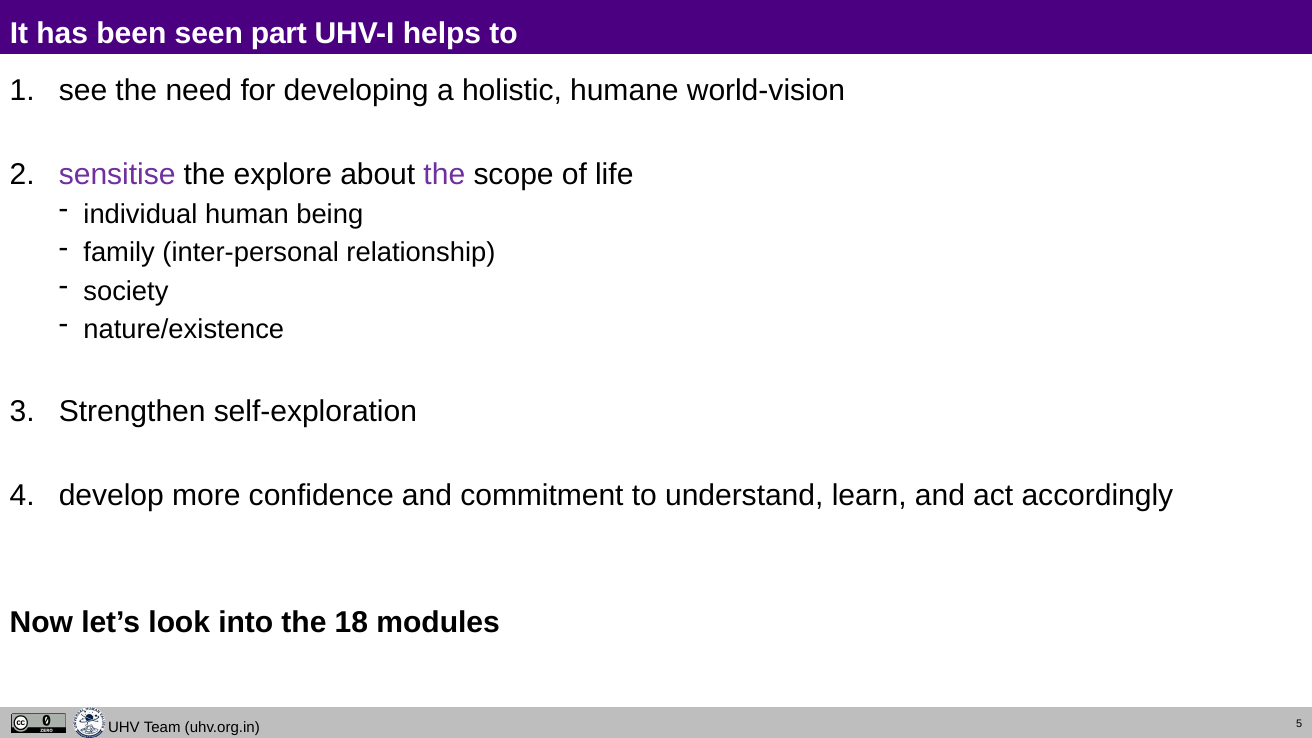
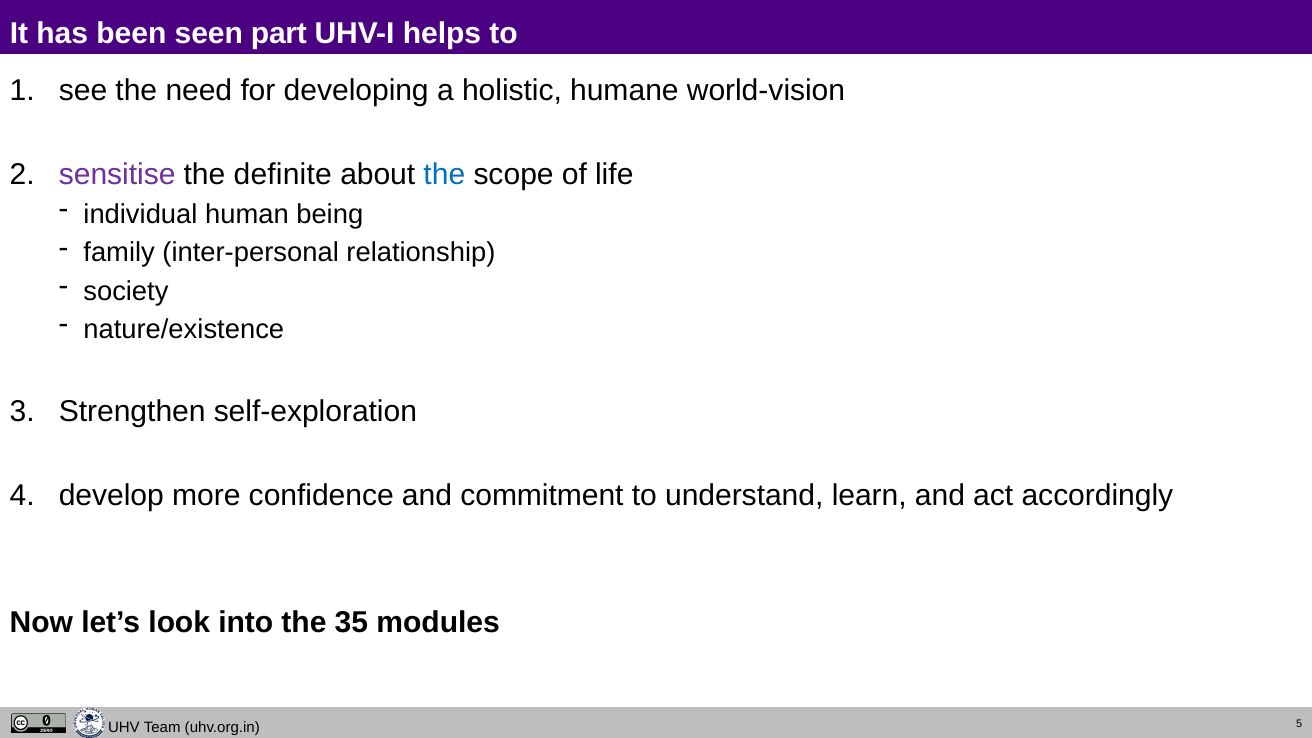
explore: explore -> definite (283, 175)
the colour: purple -> blue (444, 175)
18: 18 -> 35 (351, 622)
